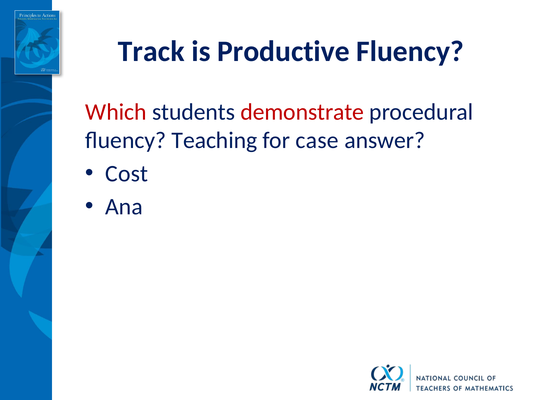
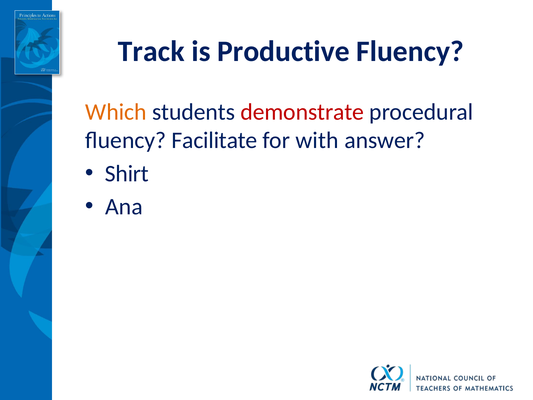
Which colour: red -> orange (116, 112)
Teaching: Teaching -> Facilitate (214, 140)
case: case -> with (317, 140)
Cost: Cost -> Shirt (127, 173)
